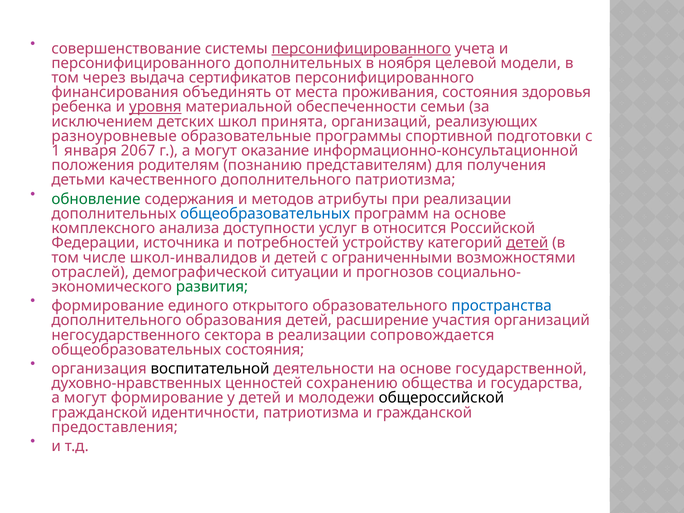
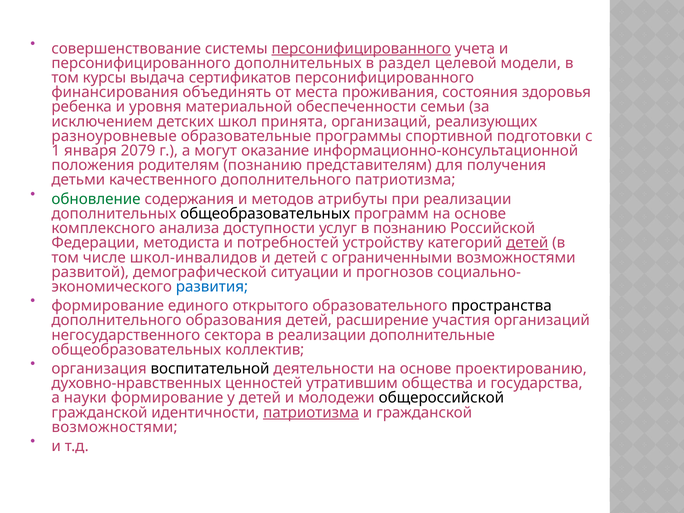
ноября: ноября -> раздел (404, 63)
через: через -> курсы (104, 78)
уровня underline: present -> none (155, 107)
2067: 2067 -> 2079 (138, 151)
общеобразовательных colour: blue -> black (265, 214)
в относится: относится -> познанию (410, 228)
источника: источника -> методиста (181, 243)
отраслей: отраслей -> развитой (90, 272)
развития colour: green -> blue (212, 287)
пространства colour: blue -> black (502, 306)
сопровождается: сопровождается -> дополнительные (432, 335)
общеобразовательных состояния: состояния -> коллектив (265, 350)
государственной: государственной -> проектированию (521, 369)
сохранению: сохранению -> утратившим (352, 383)
могут: могут -> науки (85, 398)
патриотизма underline: none -> present (311, 413)
предоставления: предоставления -> возможностями (115, 427)
